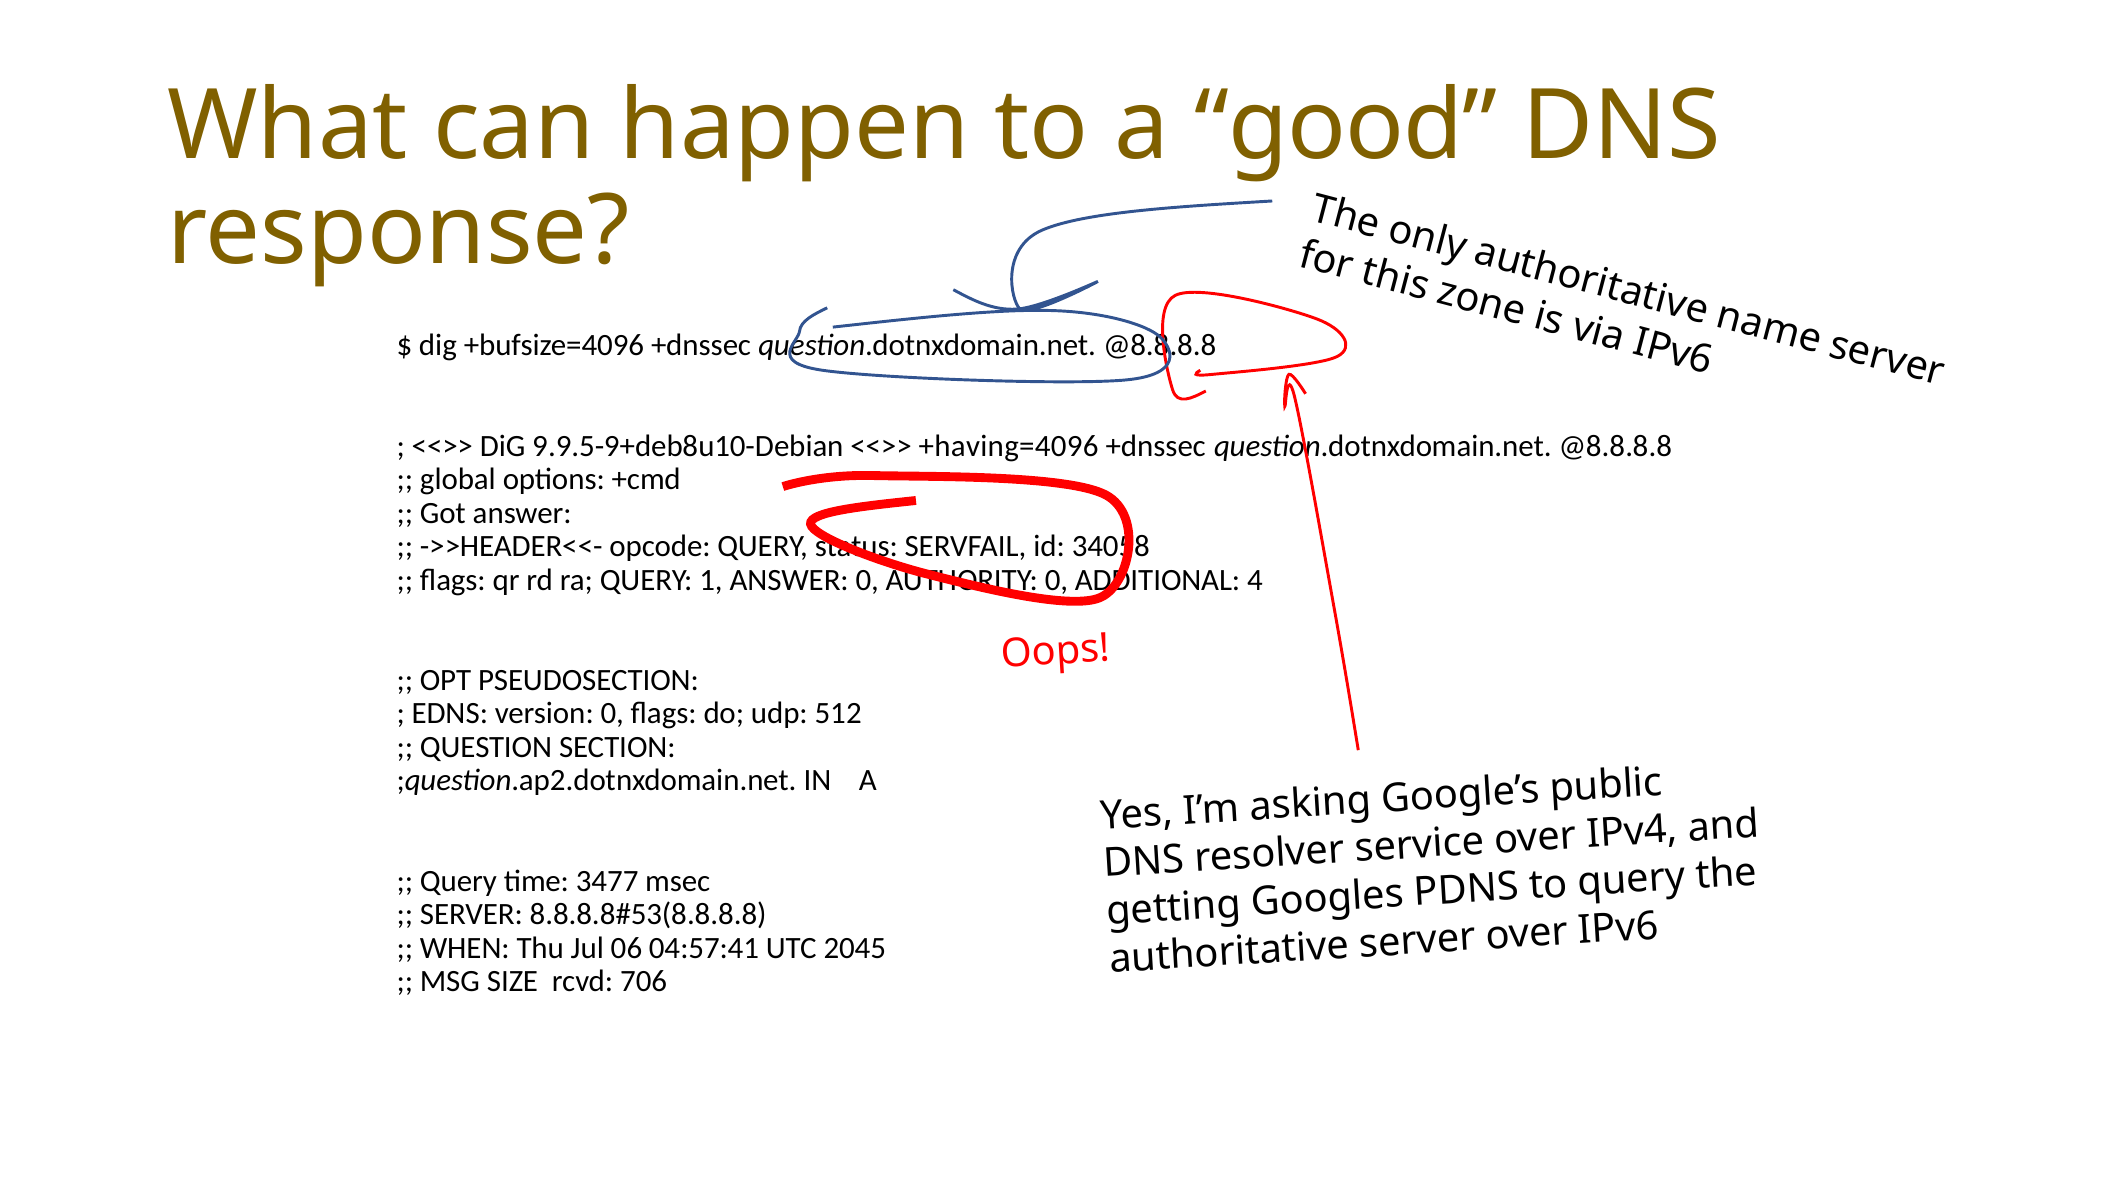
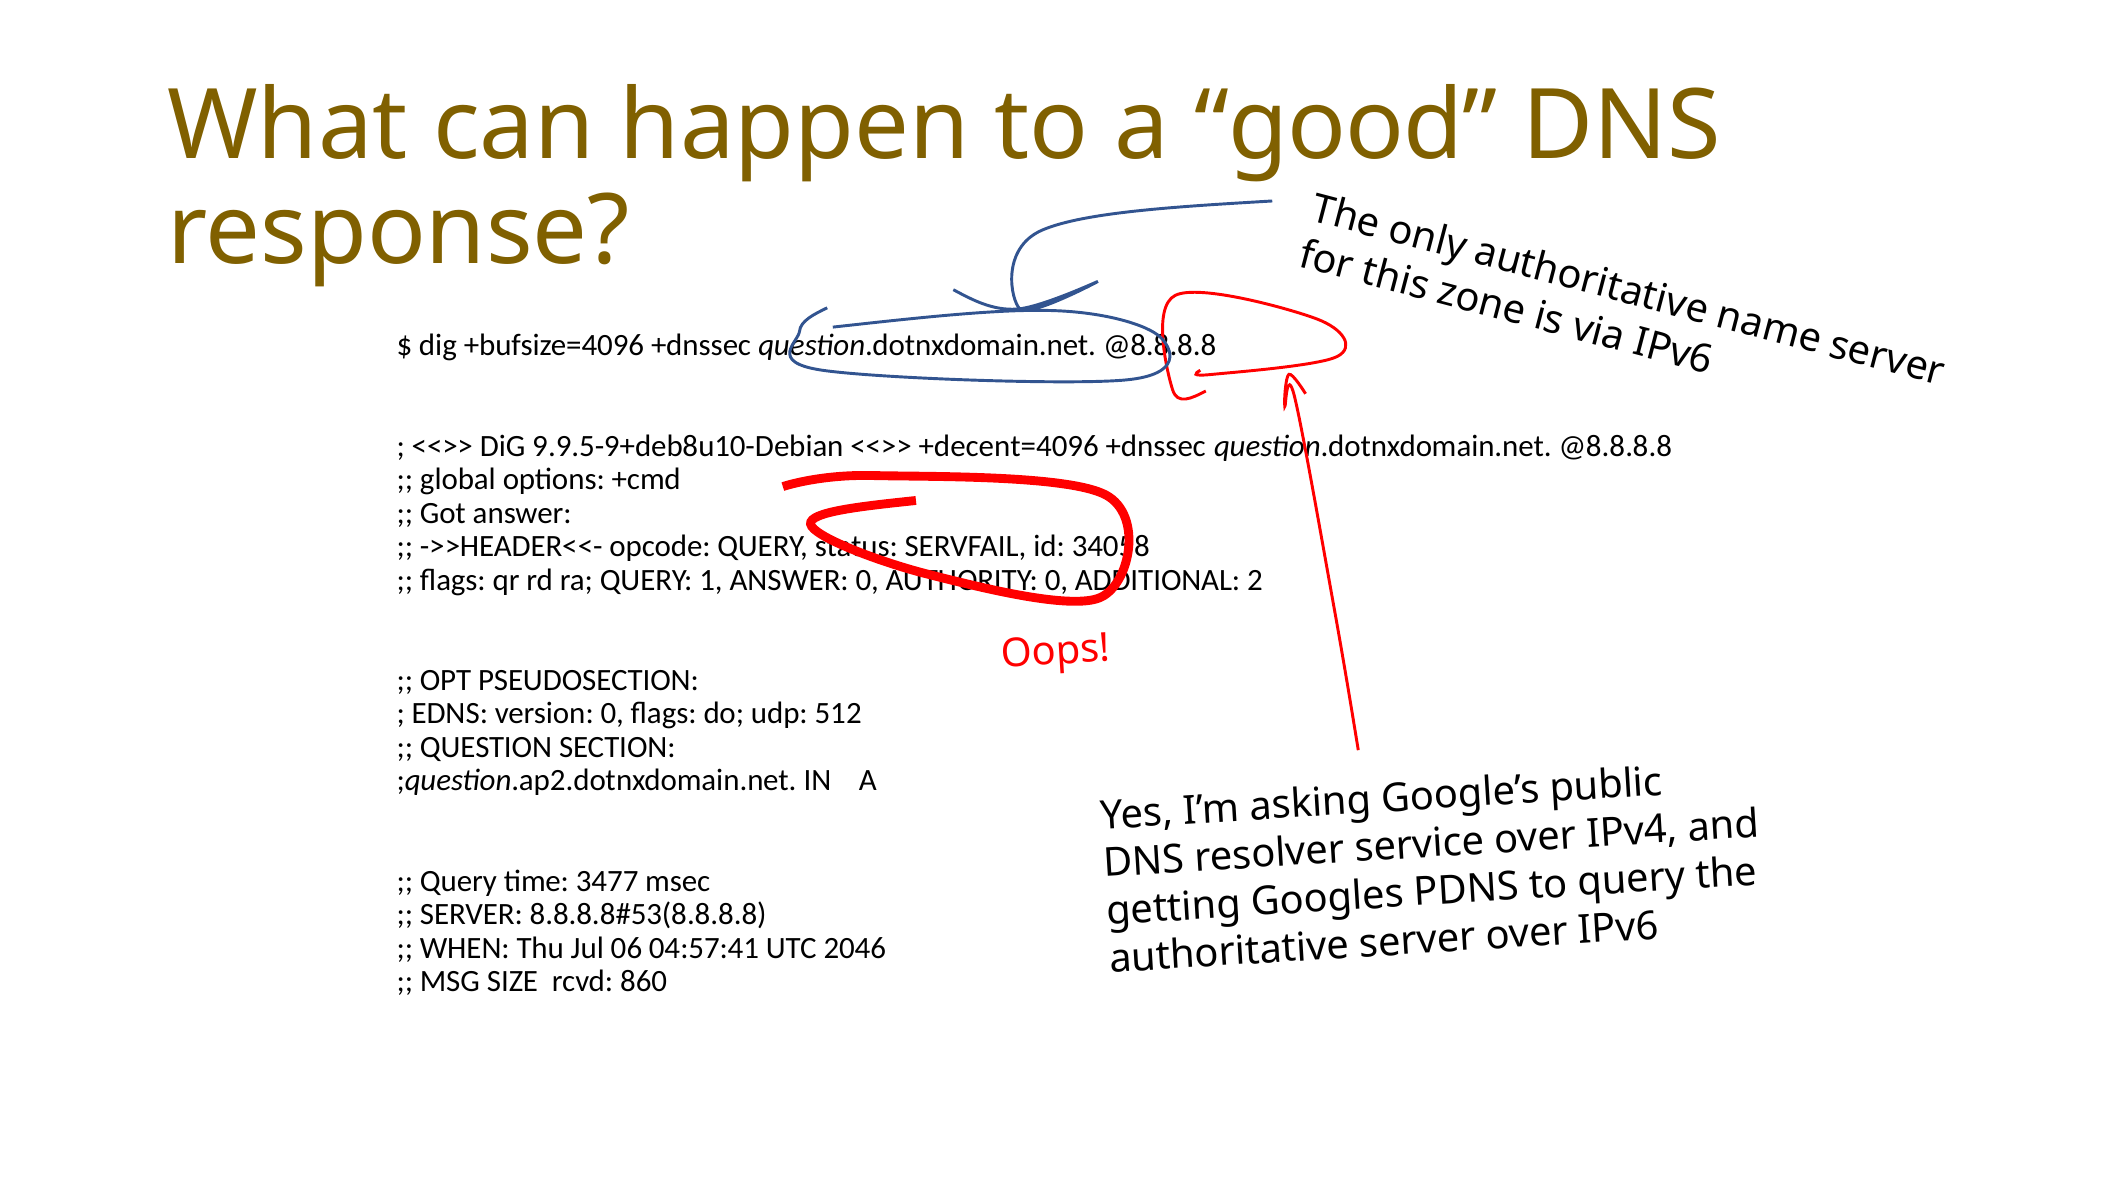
+having=4096: +having=4096 -> +decent=4096 (1009, 446)
4: 4 -> 2 (1255, 580)
2045: 2045 -> 2046 (855, 948)
706: 706 -> 860 (644, 981)
